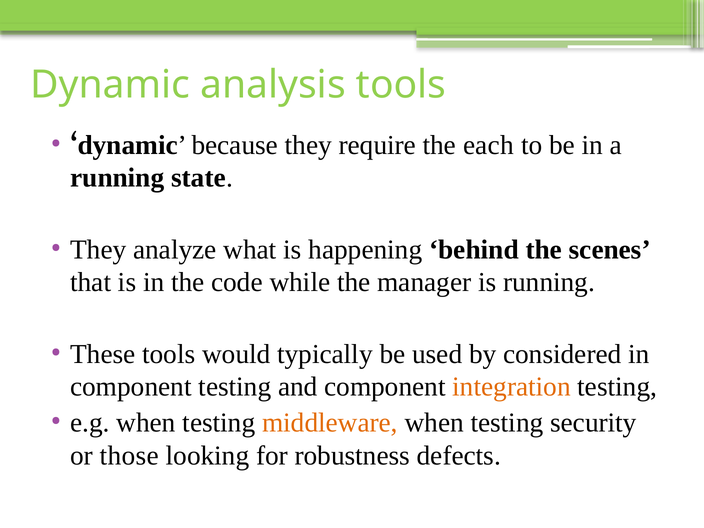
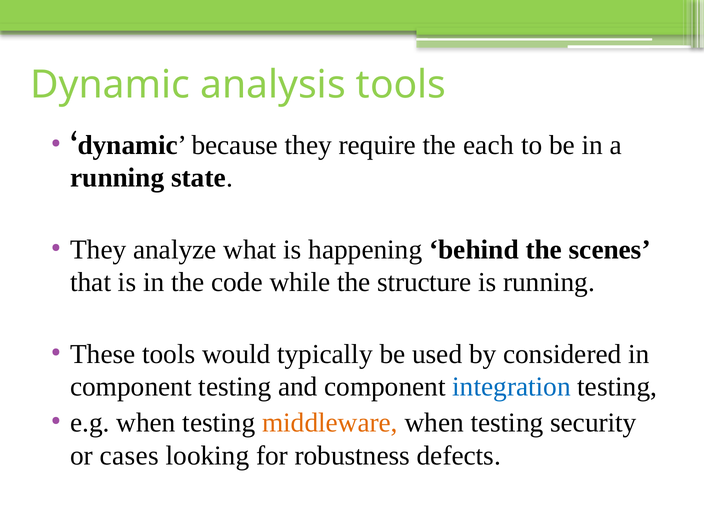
manager: manager -> structure (424, 282)
integration colour: orange -> blue (512, 387)
those: those -> cases (129, 456)
